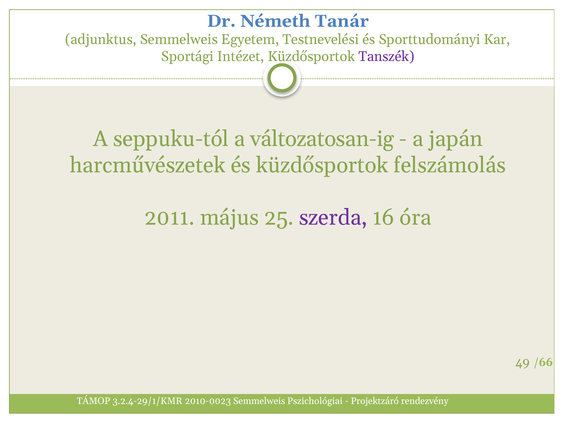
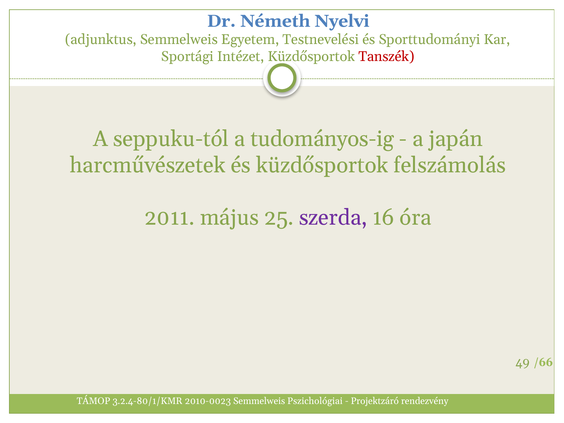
Tanár: Tanár -> Nyelvi (342, 21)
Tanszék colour: purple -> red (386, 57)
változatosan-ig: változatosan-ig -> tudományos-ig (322, 139)
3.2.4-29/1/KMR: 3.2.4-29/1/KMR -> 3.2.4-80/1/KMR (147, 401)
